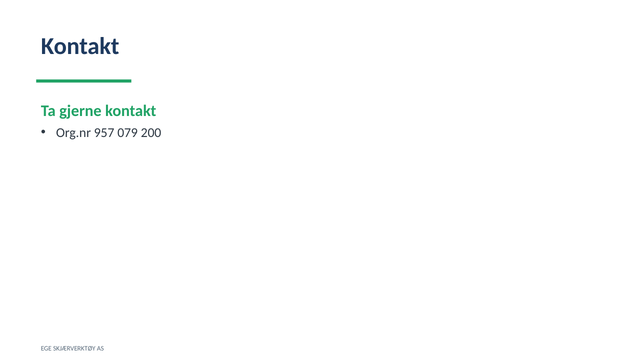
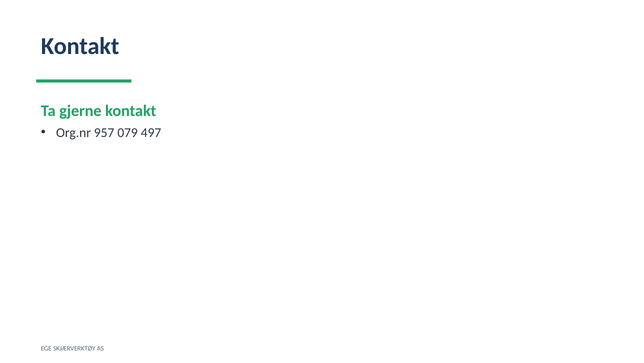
200: 200 -> 497 (151, 132)
